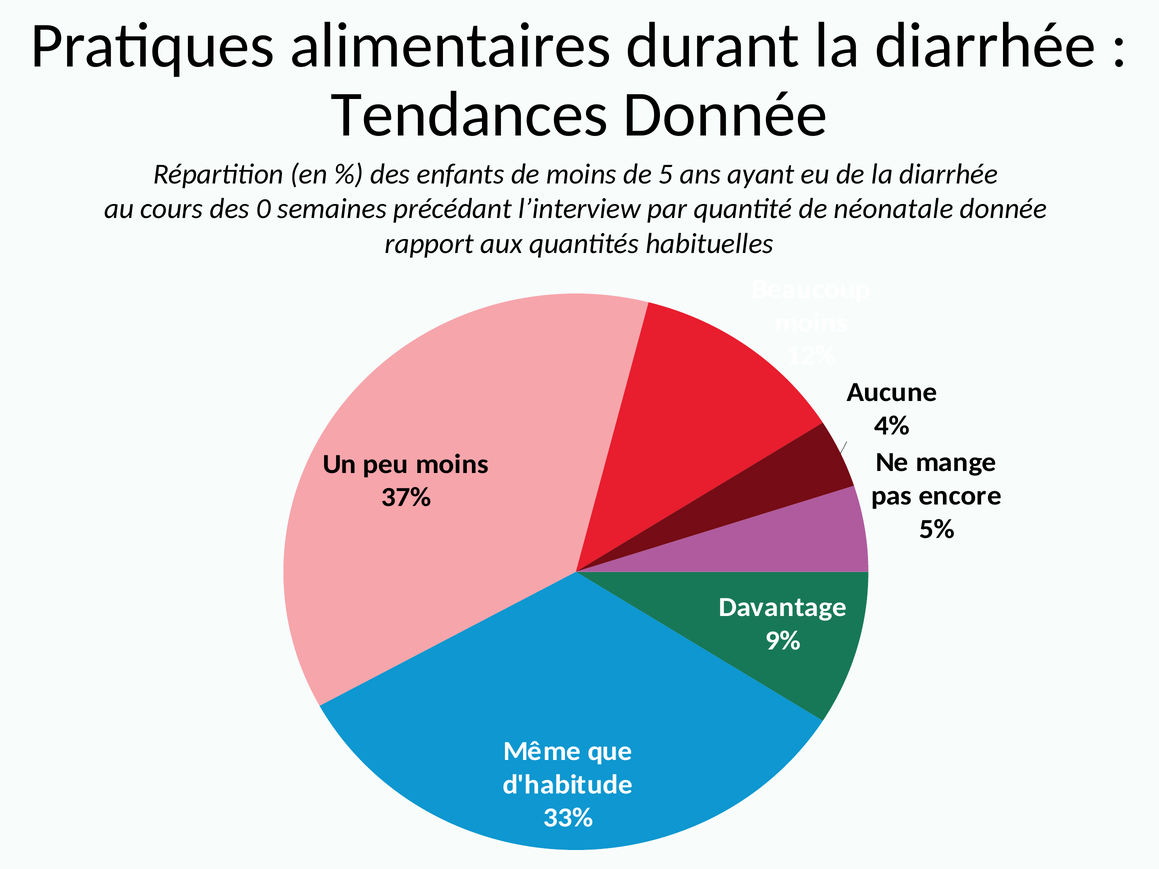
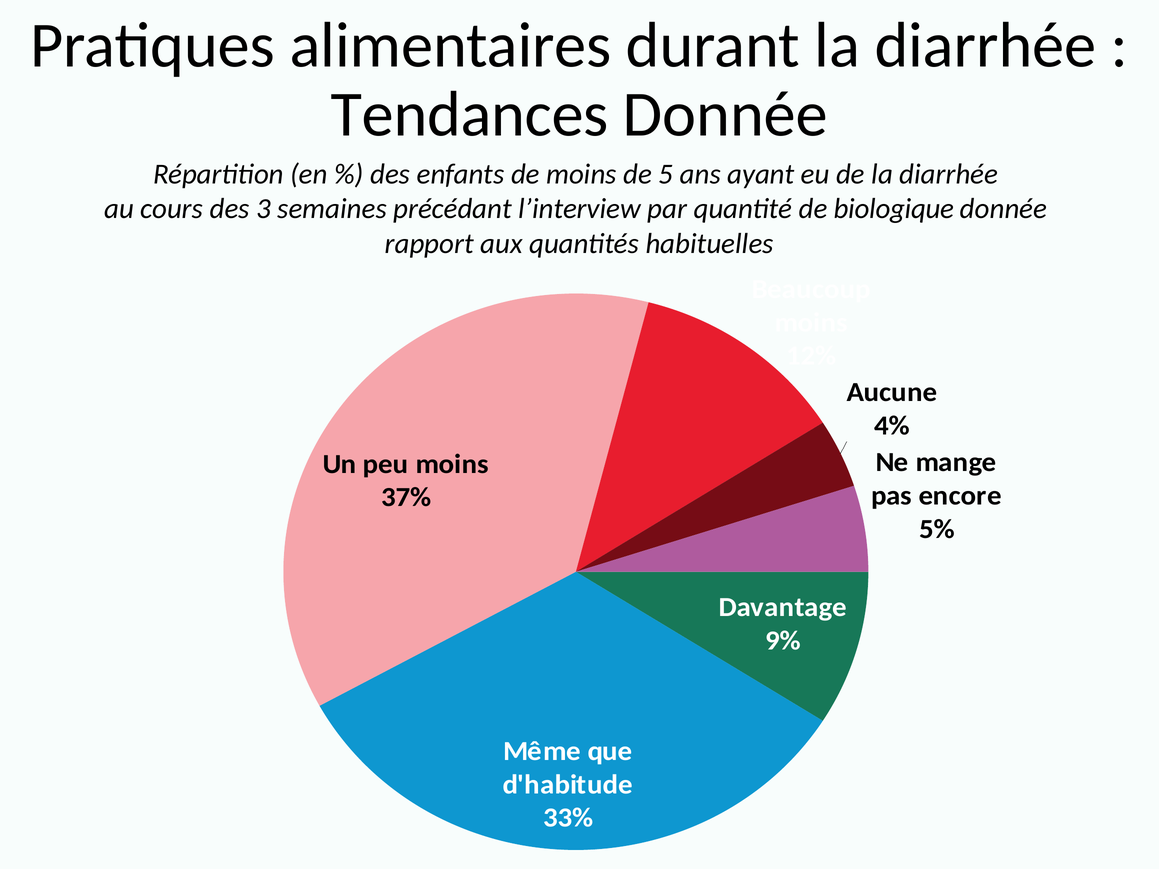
0: 0 -> 3 (264, 209)
néonatale: néonatale -> biologique (894, 209)
